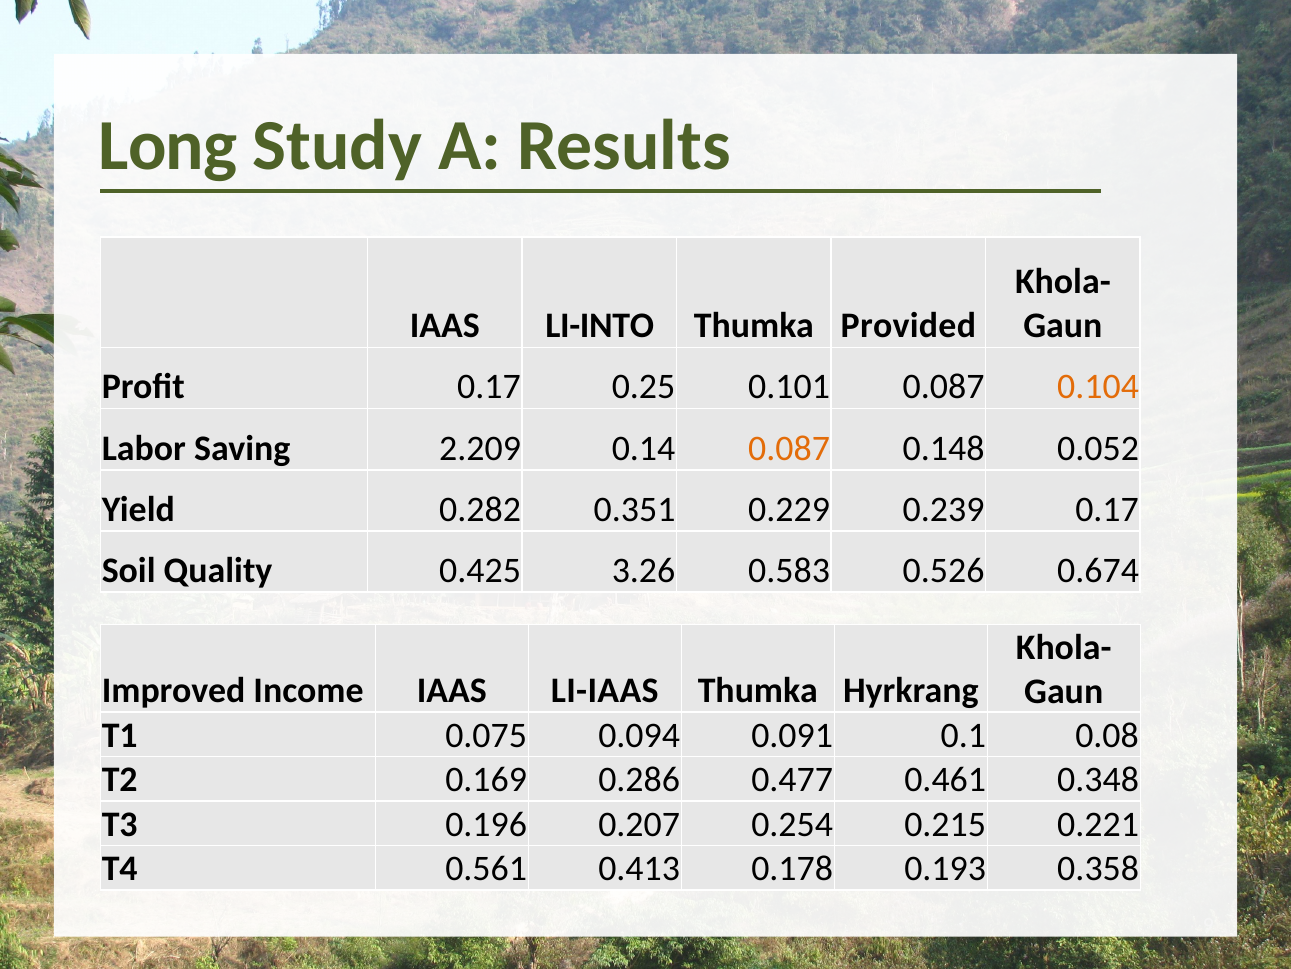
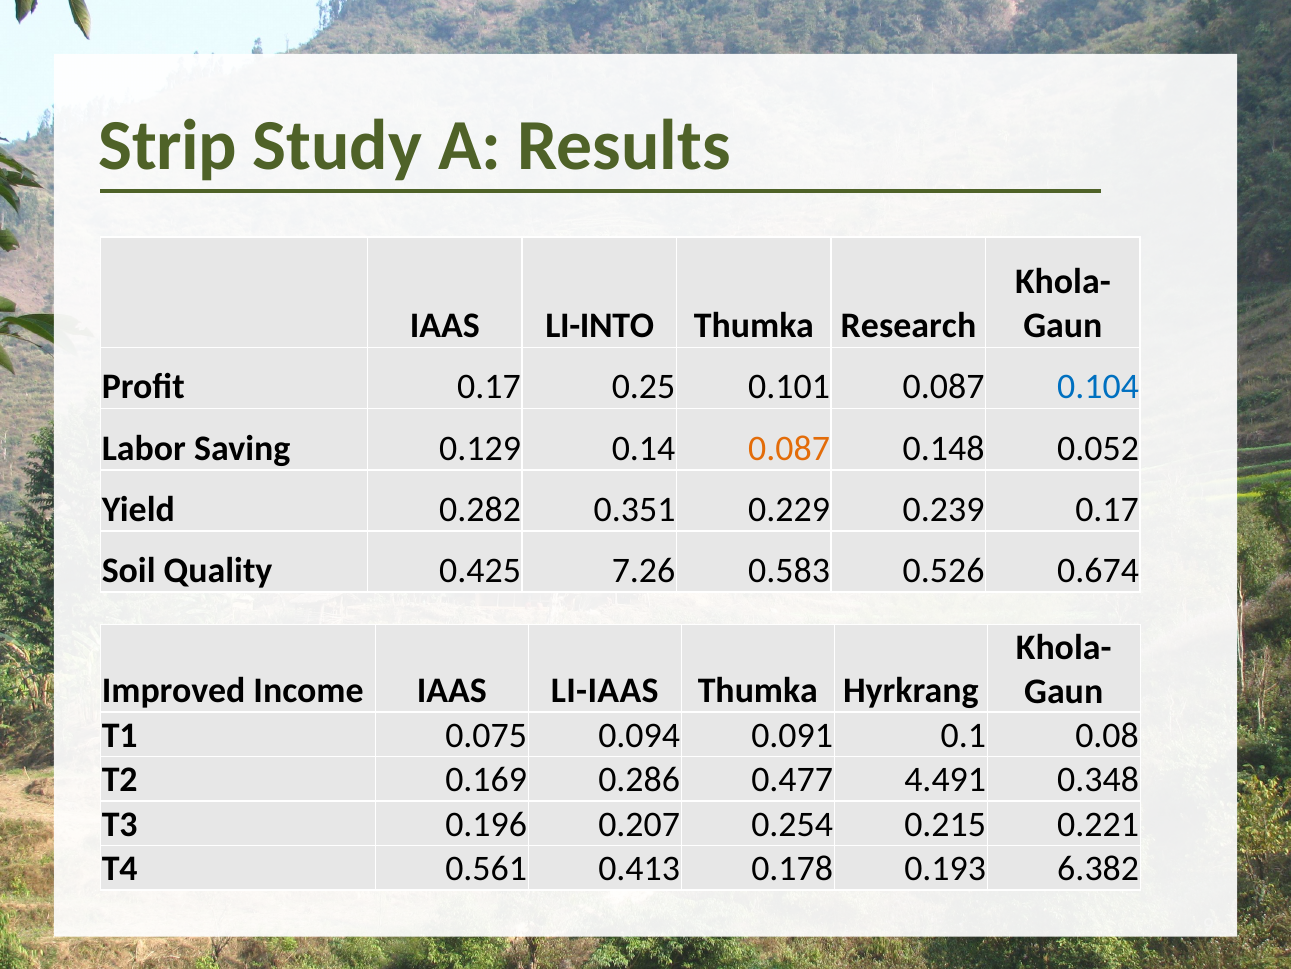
Long: Long -> Strip (168, 146)
Provided: Provided -> Research (908, 326)
0.104 colour: orange -> blue (1098, 387)
2.209: 2.209 -> 0.129 (480, 448)
3.26: 3.26 -> 7.26 (644, 570)
0.461: 0.461 -> 4.491 (945, 780)
0.358: 0.358 -> 6.382 (1098, 868)
